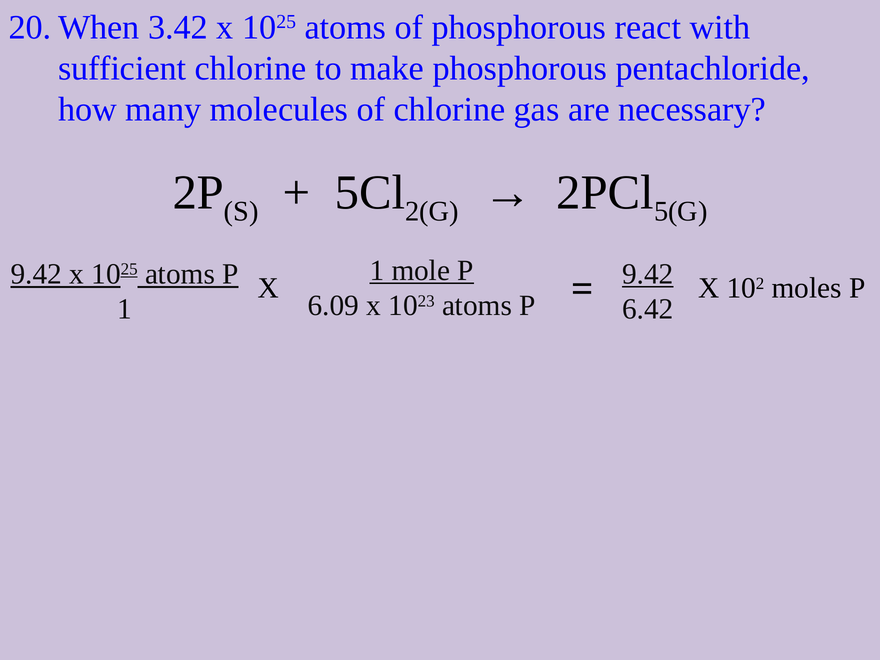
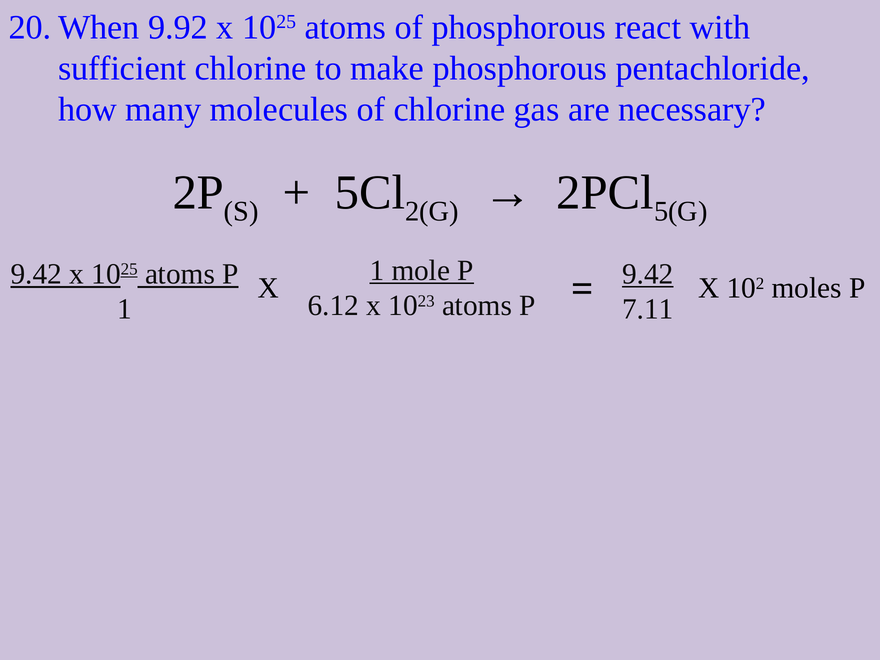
3.42: 3.42 -> 9.92 (178, 27)
6.09: 6.09 -> 6.12 (333, 306)
6.42: 6.42 -> 7.11 (648, 309)
